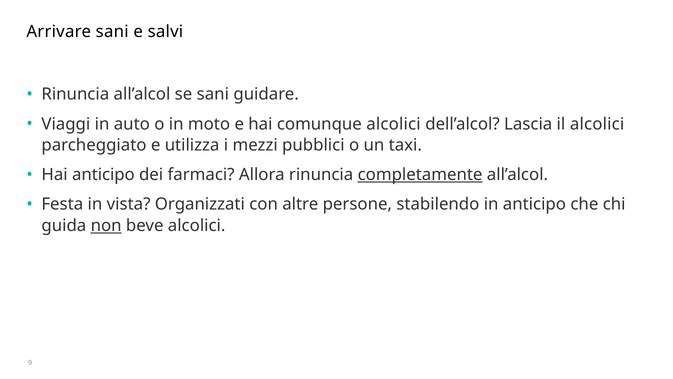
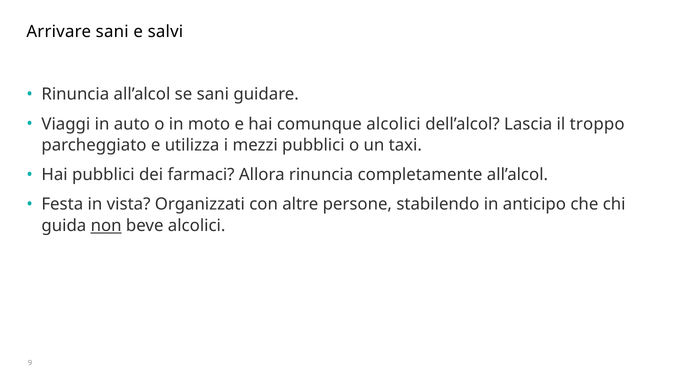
il alcolici: alcolici -> troppo (597, 124)
Hai anticipo: anticipo -> pubblici (103, 175)
completamente underline: present -> none (420, 175)
